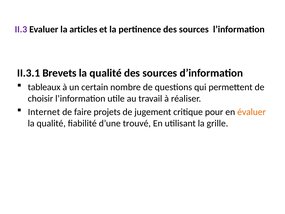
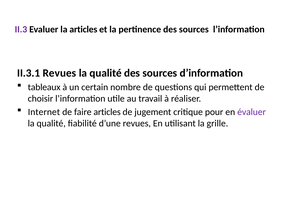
II.3.1 Brevets: Brevets -> Revues (59, 73)
faire projets: projets -> articles (107, 112)
évaluer colour: orange -> purple (252, 112)
d’une trouvé: trouvé -> revues (137, 123)
